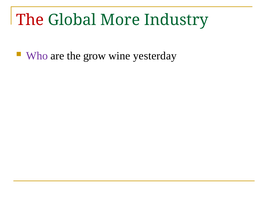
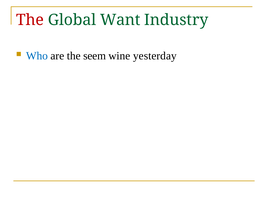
More: More -> Want (120, 20)
Who colour: purple -> blue (37, 56)
grow: grow -> seem (95, 56)
